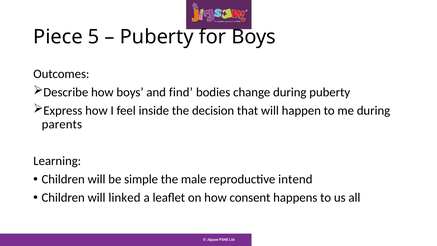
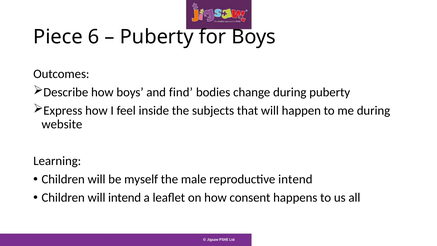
5: 5 -> 6 (94, 37)
decision: decision -> subjects (213, 111)
parents: parents -> website (62, 124)
simple: simple -> myself (141, 179)
will linked: linked -> intend (125, 198)
